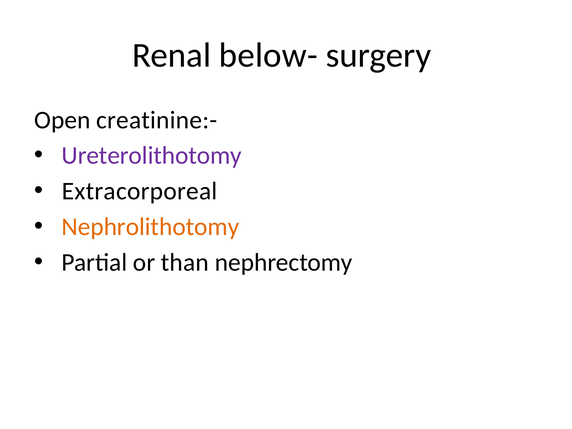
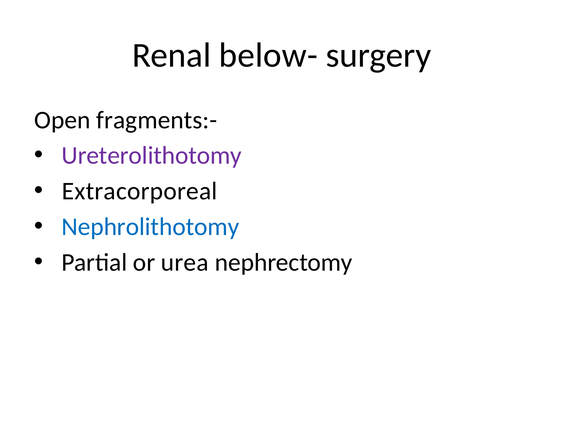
creatinine:-: creatinine:- -> fragments:- (157, 120)
Nephrolithotomy colour: orange -> blue (150, 227)
than: than -> urea (185, 262)
